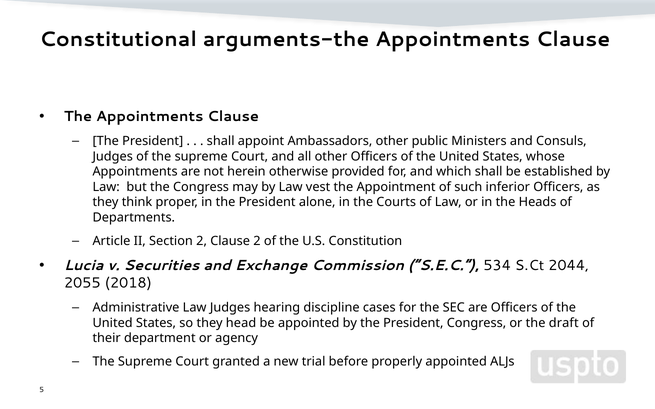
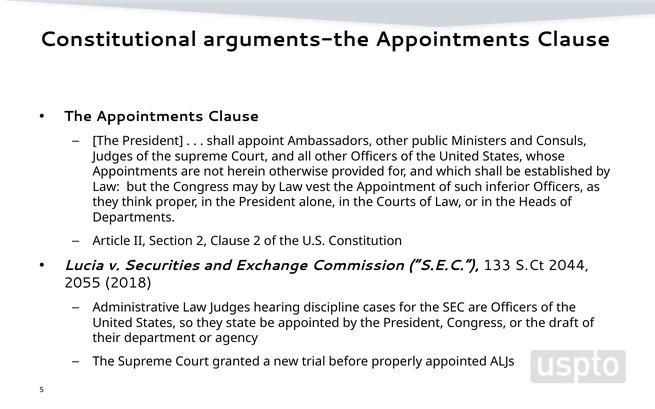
534: 534 -> 133 (497, 266)
head: head -> state (241, 323)
